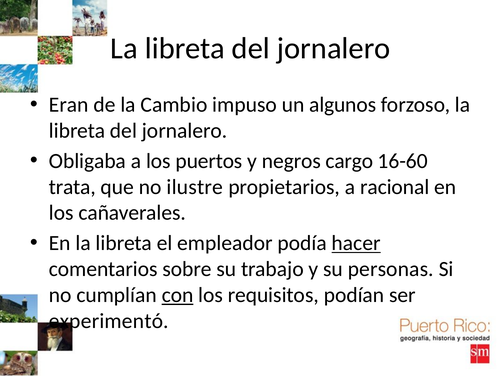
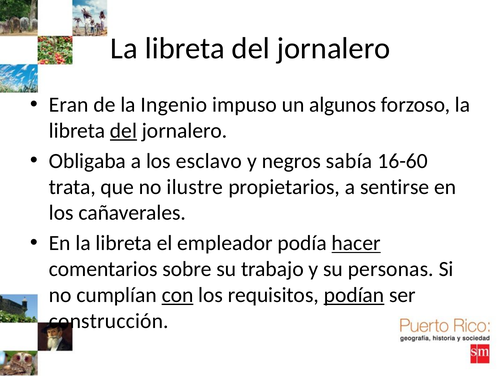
Cambio: Cambio -> Ingenio (174, 105)
del underline: none -> present (123, 131)
puertos: puertos -> esclavo (209, 161)
cargo: cargo -> sabía (349, 161)
racional: racional -> sentirse (395, 187)
podían underline: none -> present (354, 295)
experimentó: experimentó -> construcción (109, 321)
